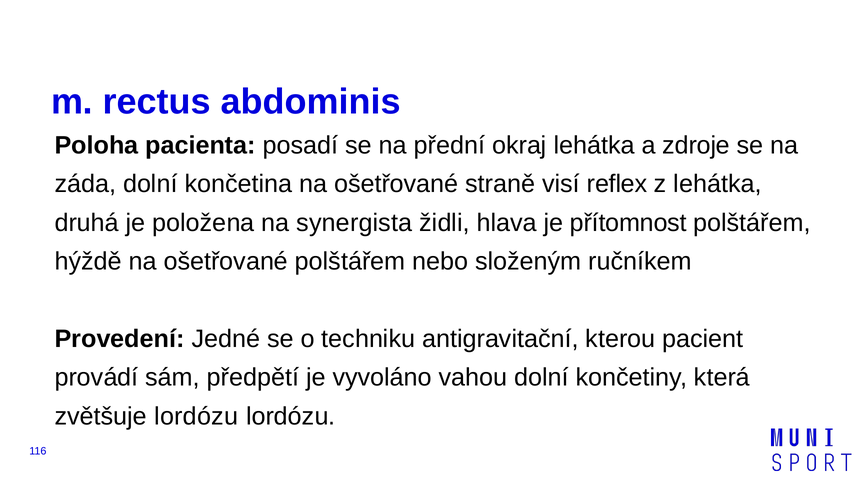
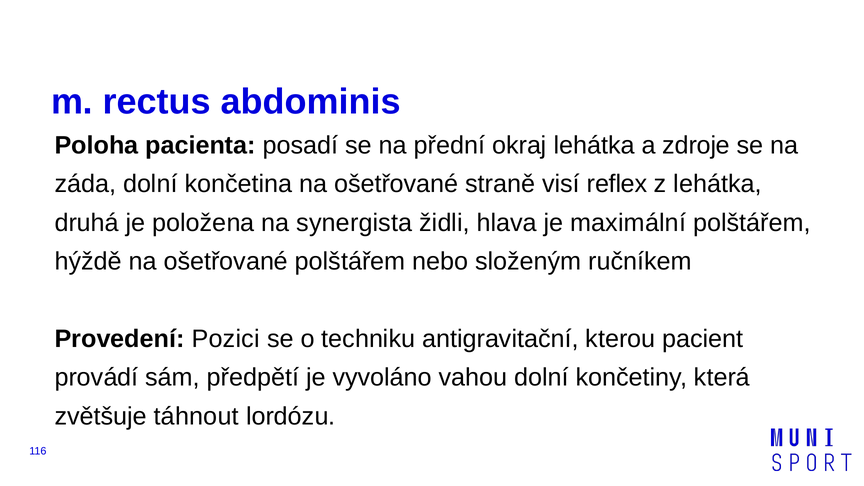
přítomnost: přítomnost -> maximální (628, 223)
Jedné: Jedné -> Pozici (226, 339)
zvětšuje lordózu: lordózu -> táhnout (196, 416)
